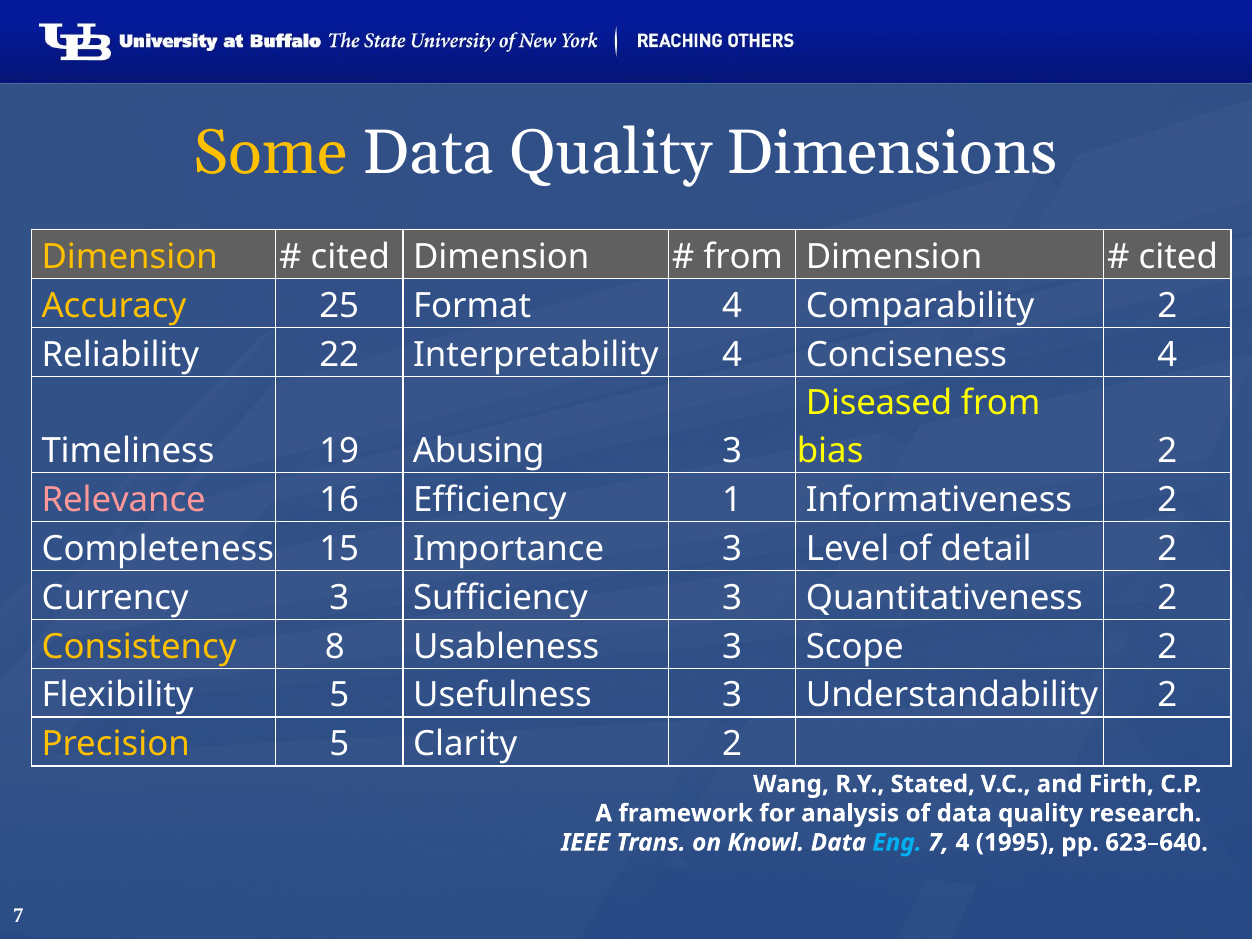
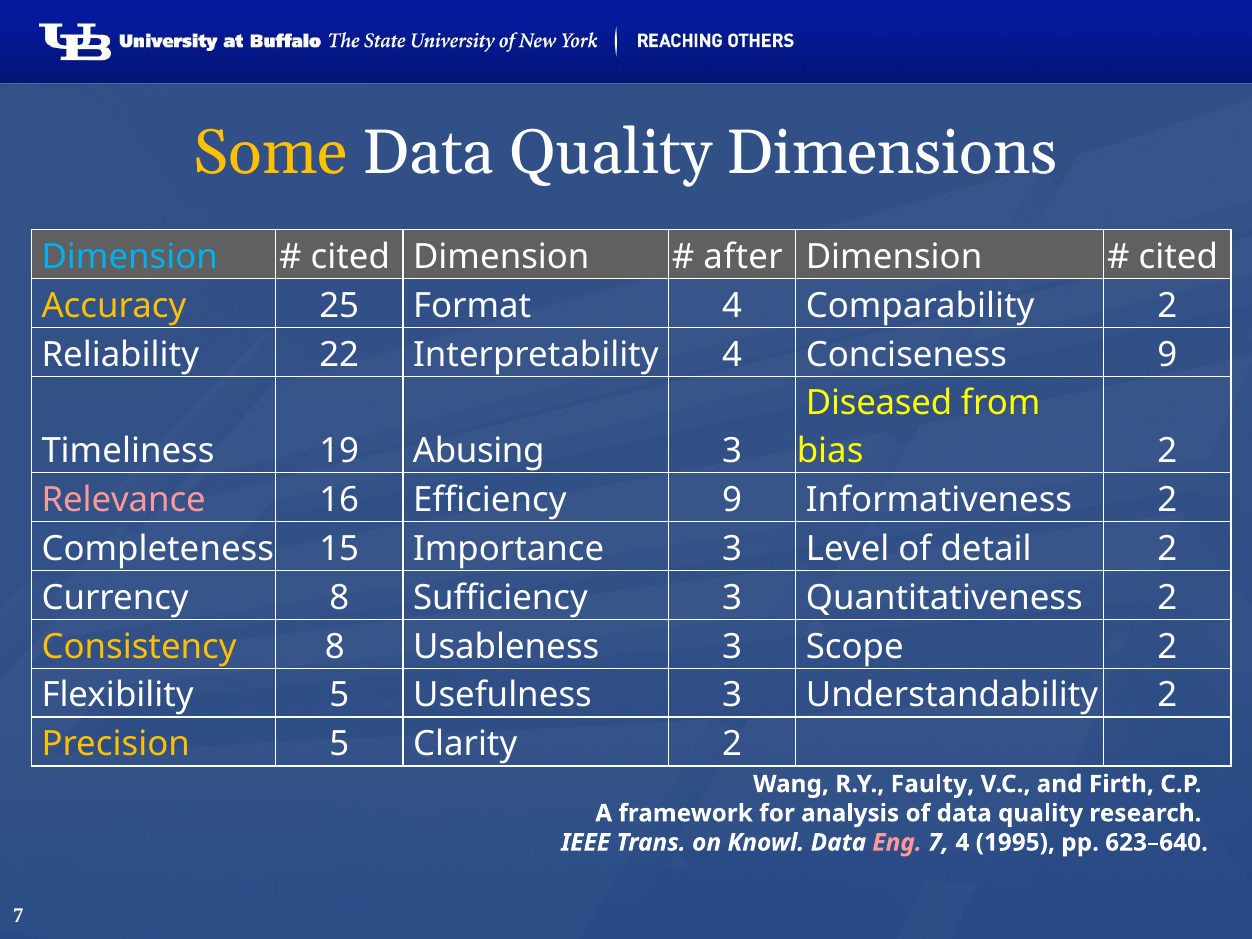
Dimension colour: yellow -> light blue (130, 257)
from: from -> after (743, 257)
Conciseness 4: 4 -> 9 (1167, 355)
Efficiency 1: 1 -> 9 (732, 500)
Currency 3: 3 -> 8 (339, 598)
Stated: Stated -> Faulty (932, 784)
Eng colour: light blue -> pink (897, 843)
